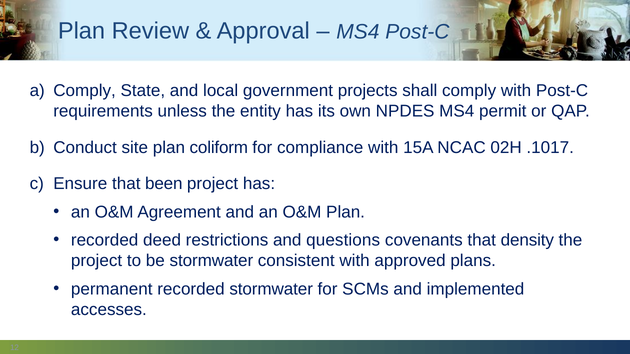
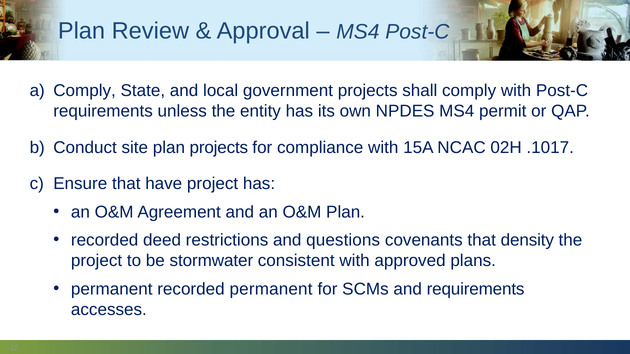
plan coliform: coliform -> projects (219, 148)
been: been -> have (164, 184)
recorded stormwater: stormwater -> permanent (271, 289)
and implemented: implemented -> requirements (476, 289)
